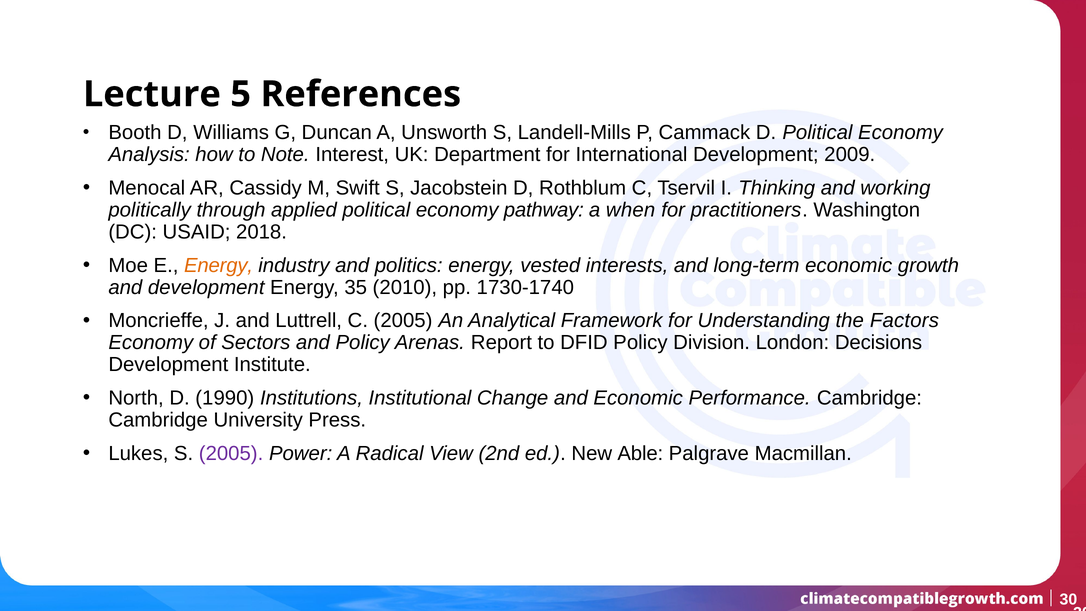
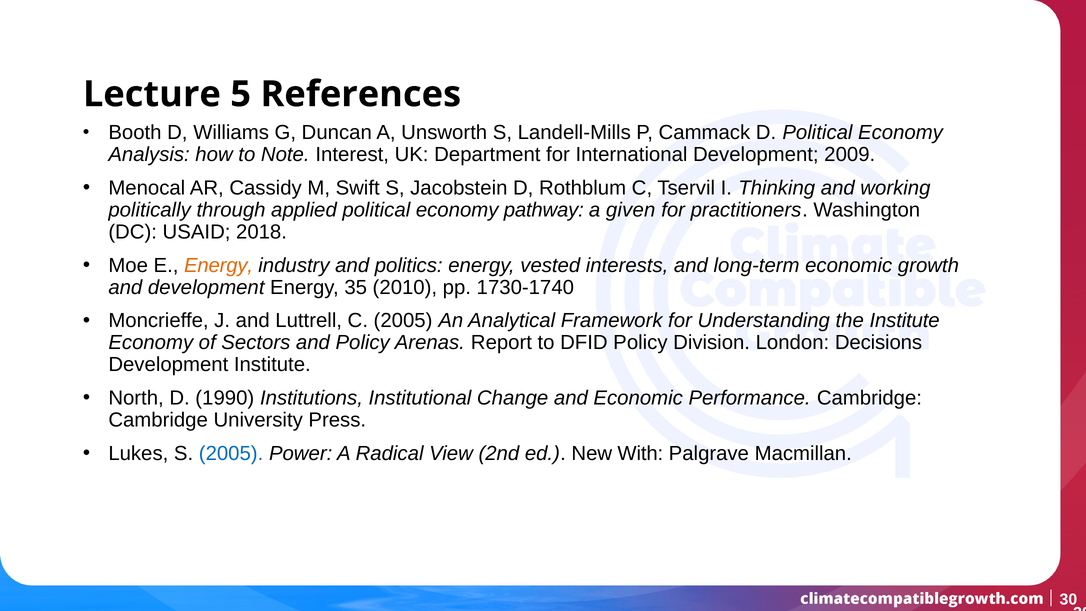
when: when -> given (631, 210)
the Factors: Factors -> Institute (905, 321)
2005 colour: purple -> blue (231, 453)
Able: Able -> With (640, 453)
